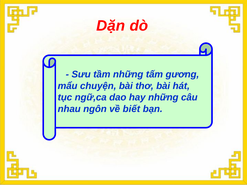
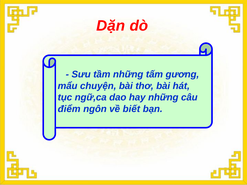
nhau: nhau -> điểm (69, 109)
